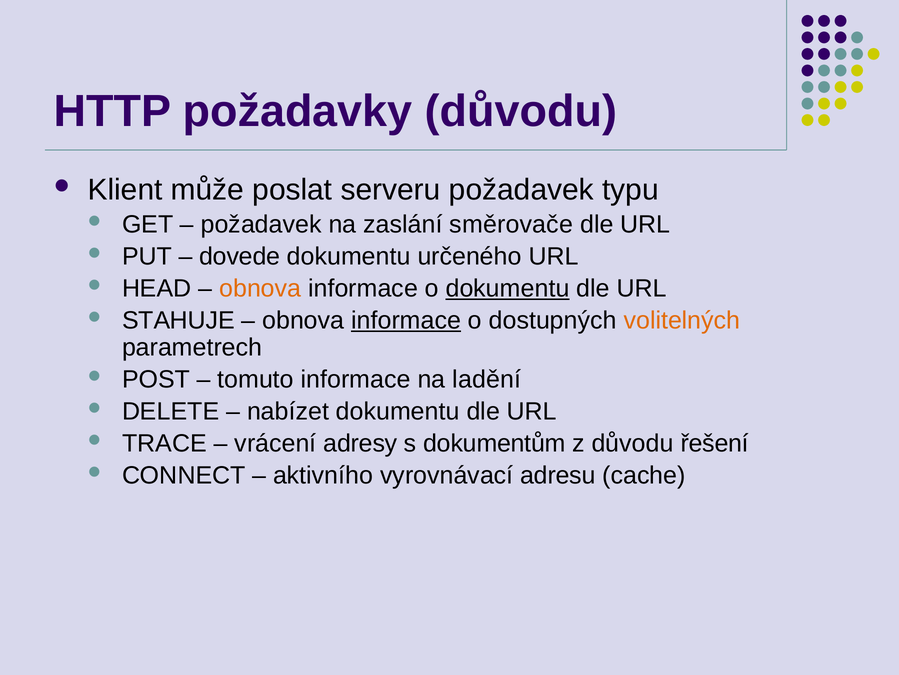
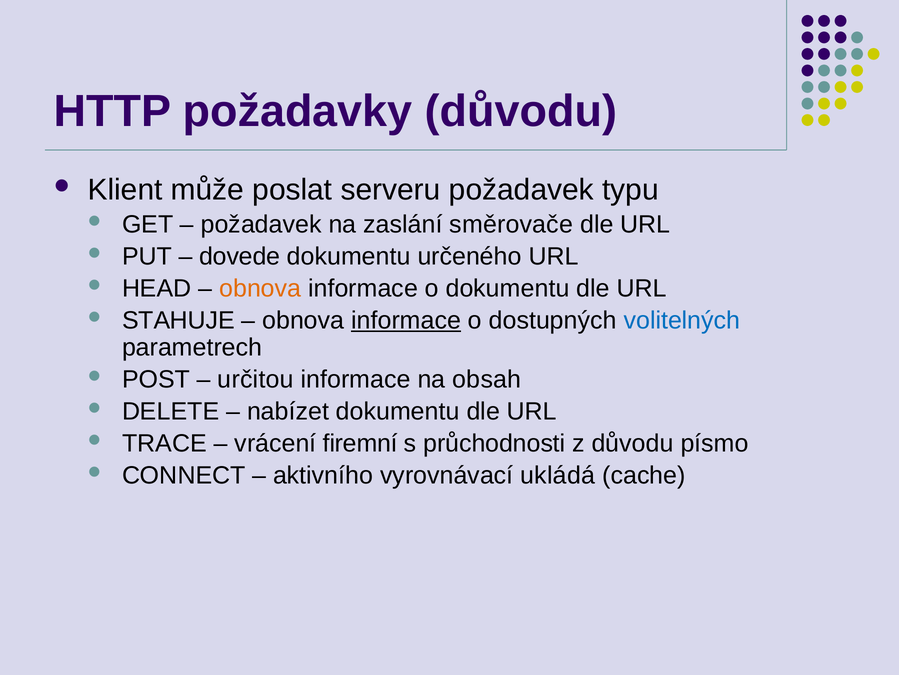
dokumentu underline: present -> none (508, 288)
volitelných colour: orange -> blue (682, 320)
tomuto: tomuto -> určitou (256, 379)
ladění: ladění -> obsah (487, 379)
adresy: adresy -> firemní (360, 443)
dokumentům: dokumentům -> průchodnosti (494, 443)
řešení: řešení -> písmo (715, 443)
adresu: adresu -> ukládá (558, 475)
